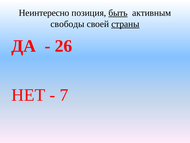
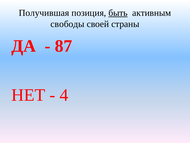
Неинтересно: Неинтересно -> Получившая (44, 13)
страны underline: present -> none (125, 24)
26: 26 -> 87 (63, 46)
7: 7 -> 4 (64, 95)
